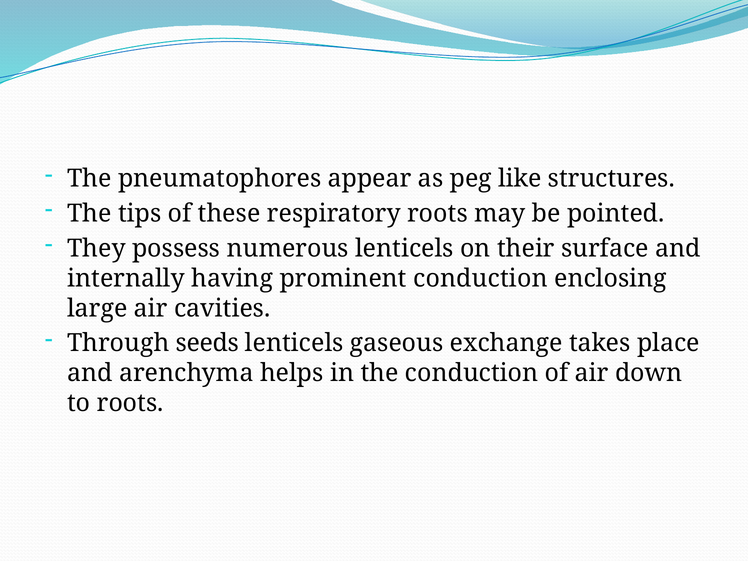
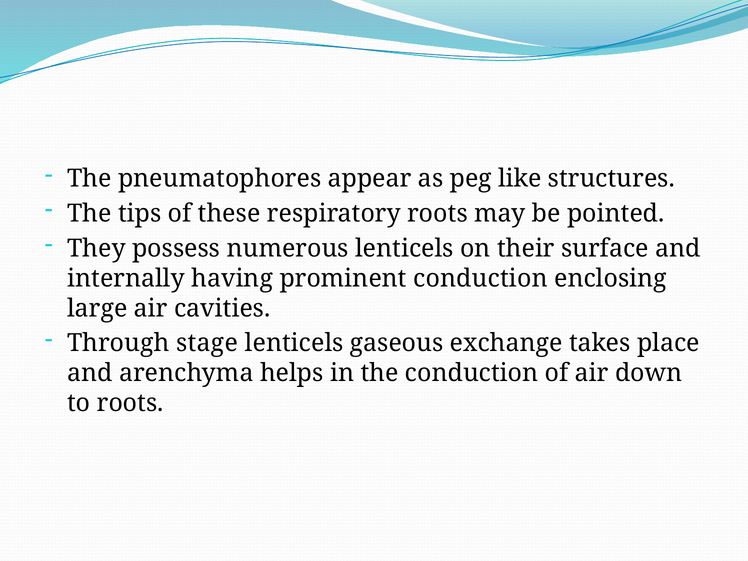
seeds: seeds -> stage (207, 343)
